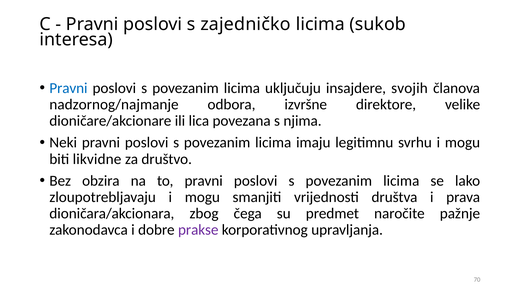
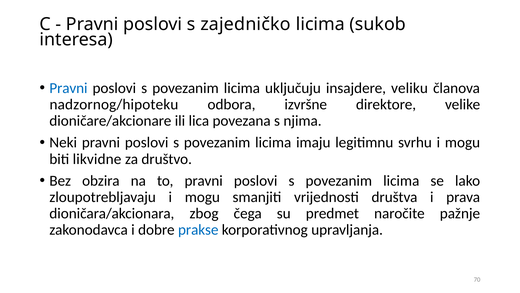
svojih: svojih -> veliku (410, 88)
nadzornog/najmanje: nadzornog/najmanje -> nadzornog/hipoteku (114, 104)
prakse colour: purple -> blue (198, 230)
